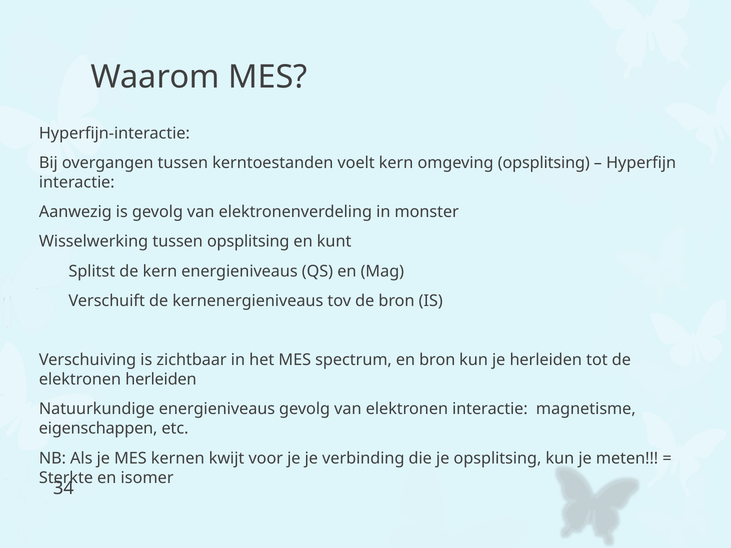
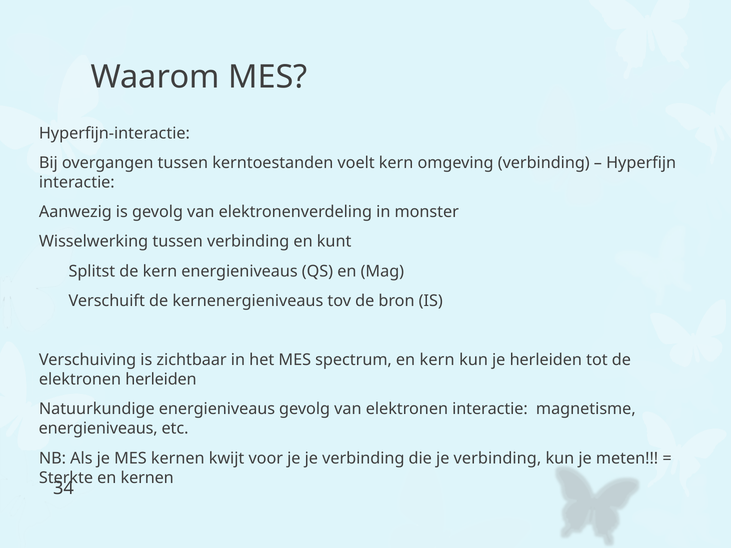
omgeving opsplitsing: opsplitsing -> verbinding (544, 163)
tussen opsplitsing: opsplitsing -> verbinding (248, 242)
en bron: bron -> kern (437, 360)
eigenschappen: eigenschappen -> energieniveaus (98, 429)
die je opsplitsing: opsplitsing -> verbinding (497, 458)
en isomer: isomer -> kernen (147, 478)
